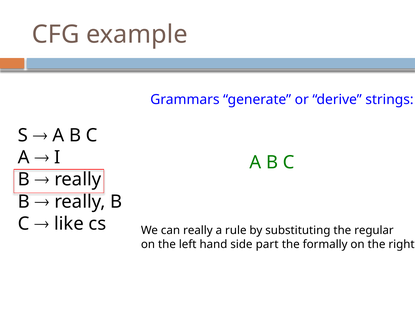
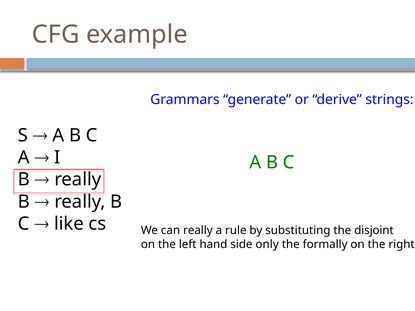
regular: regular -> disjoint (374, 231)
part: part -> only (267, 245)
